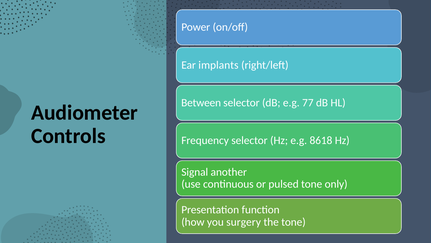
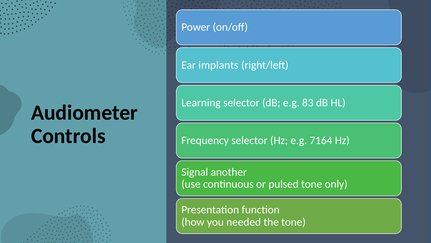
Between: Between -> Learning (201, 102)
77: 77 -> 83 (308, 102)
8618: 8618 -> 7164 (321, 140)
surgery: surgery -> needed (244, 221)
